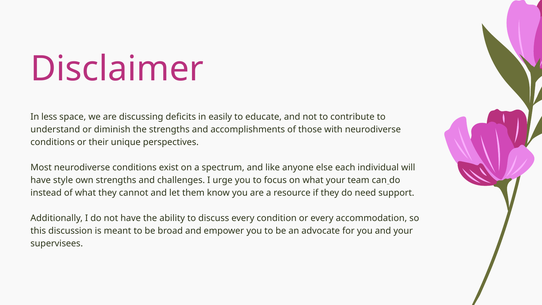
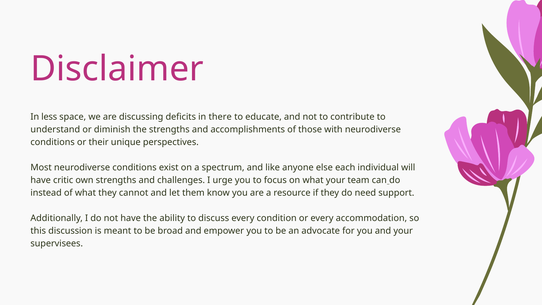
easily: easily -> there (220, 117)
style: style -> critic (63, 180)
